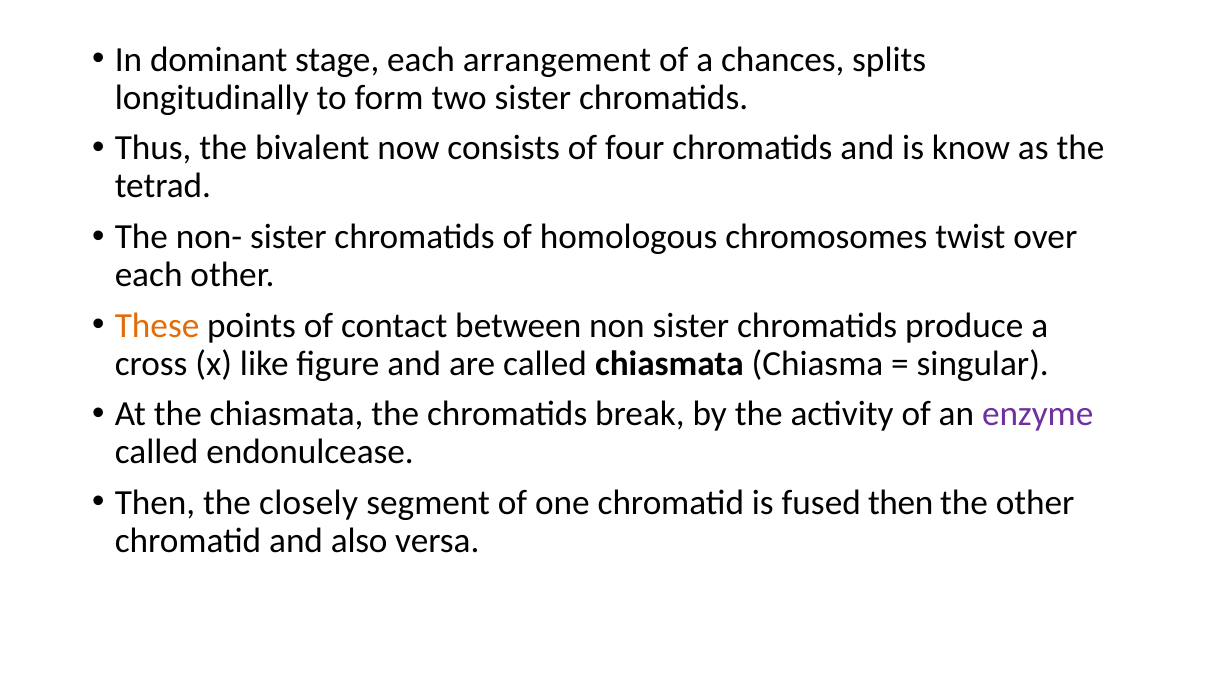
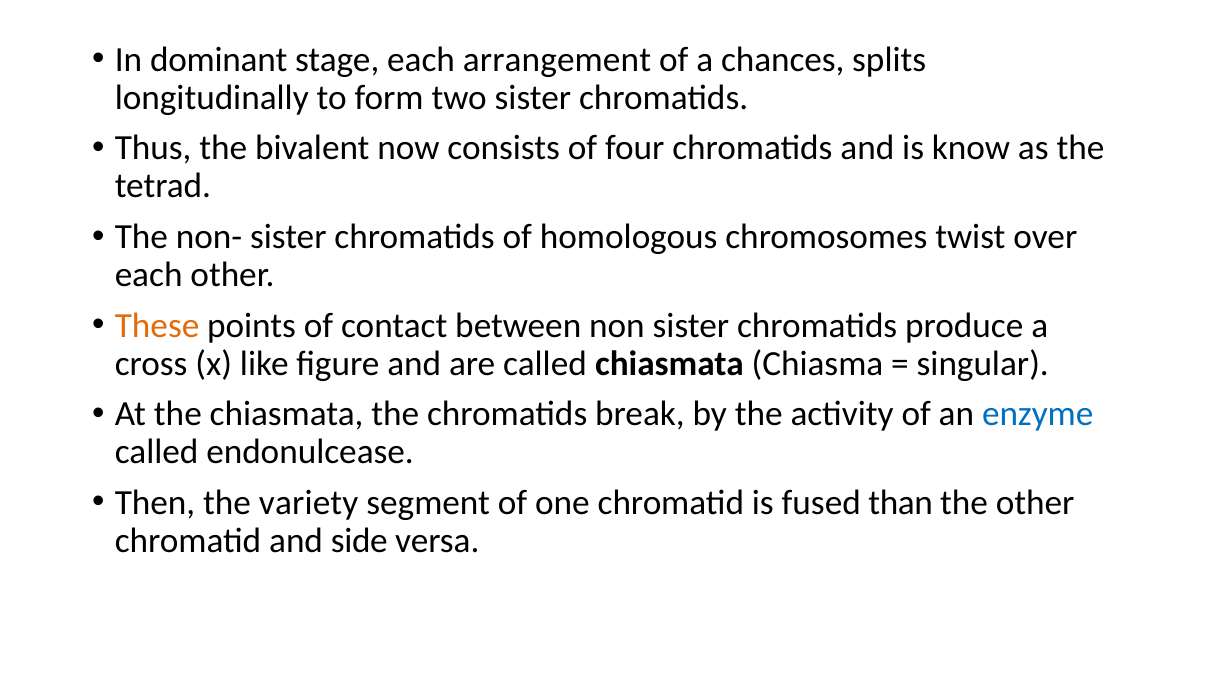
enzyme colour: purple -> blue (1038, 414)
closely: closely -> variety (309, 503)
fused then: then -> than (901, 503)
also: also -> side (359, 541)
